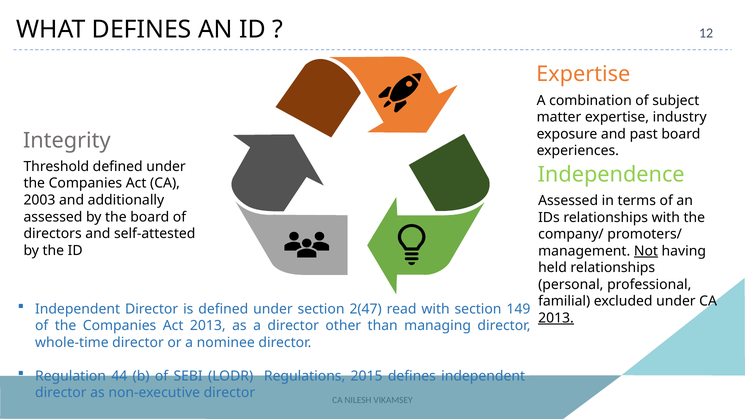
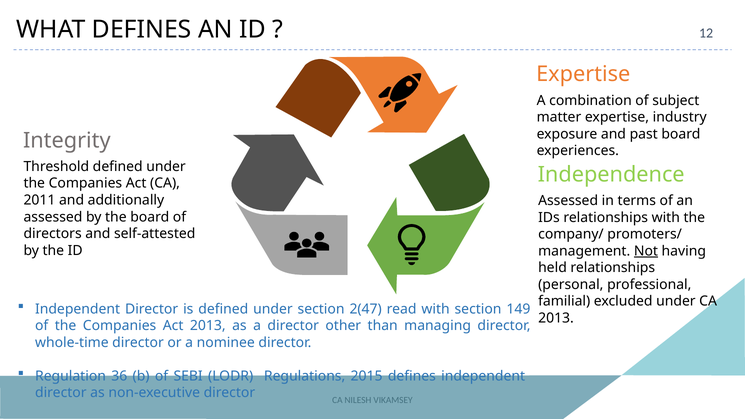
2003: 2003 -> 2011 (39, 200)
2013 underline: present -> none (556, 318)
44: 44 -> 36 (119, 376)
